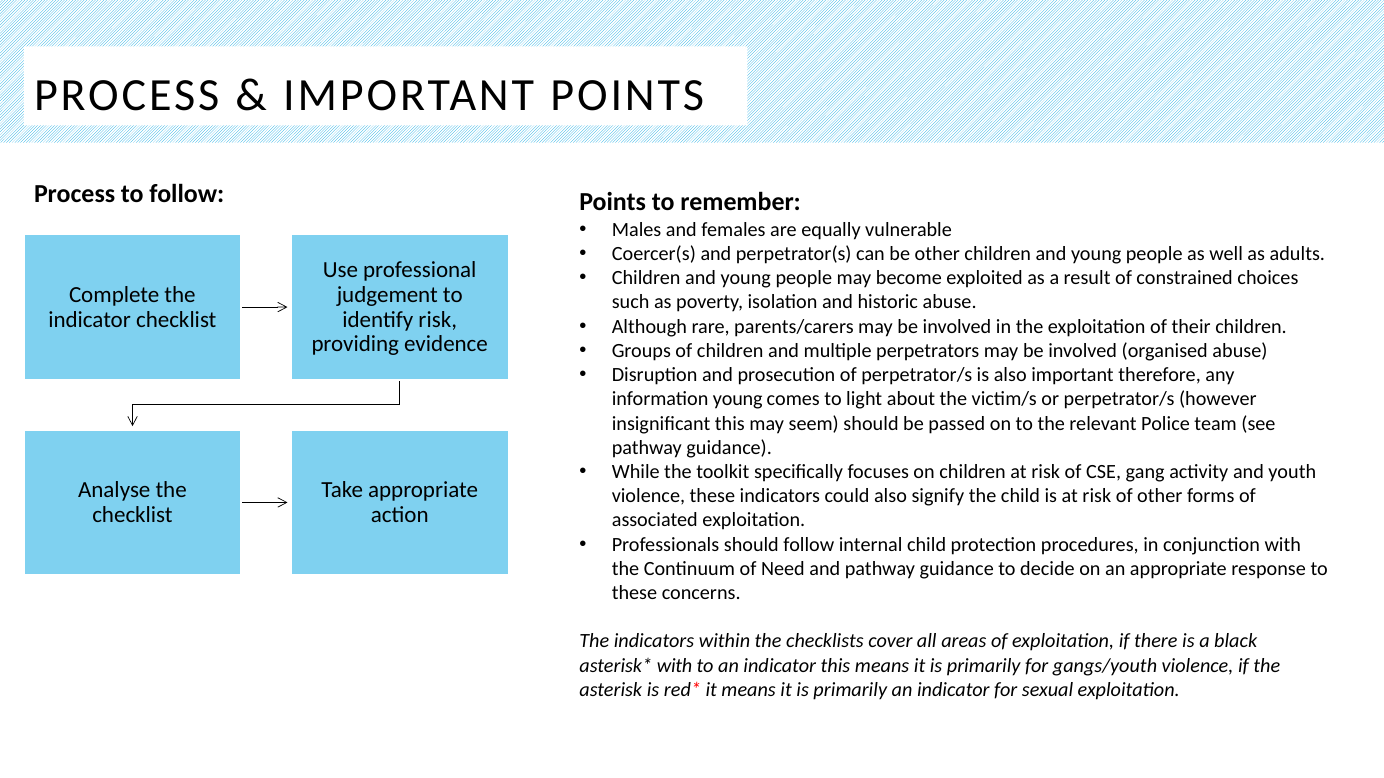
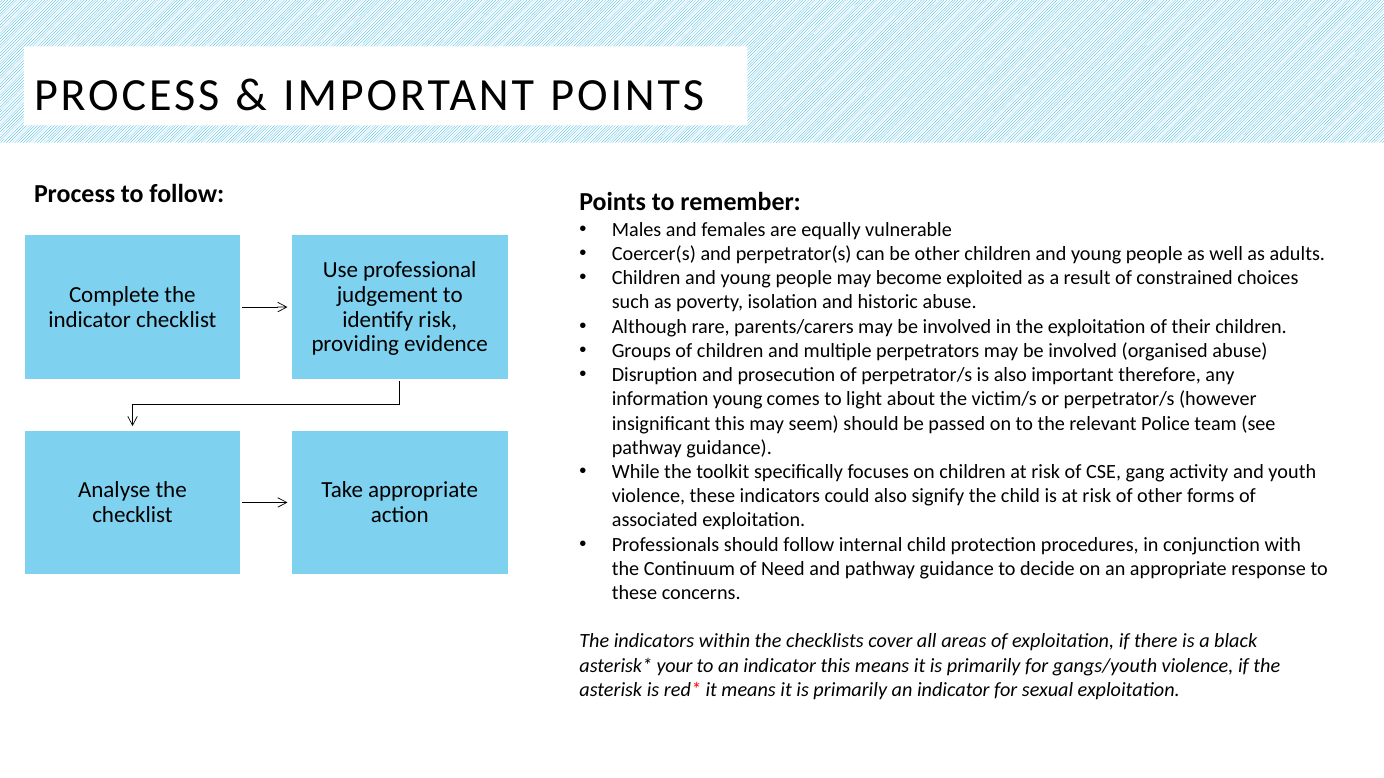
with: with -> your (675, 666)
